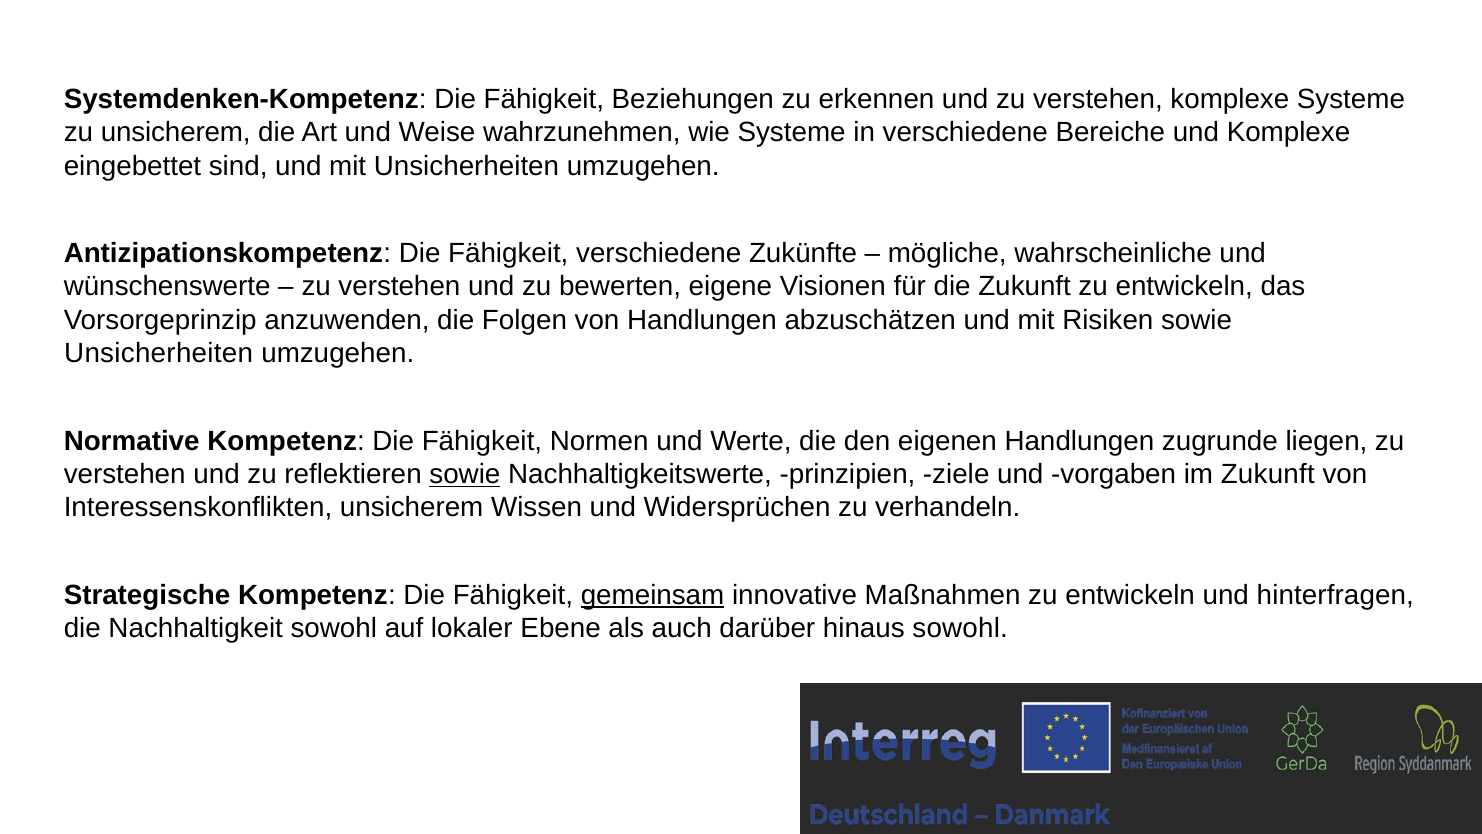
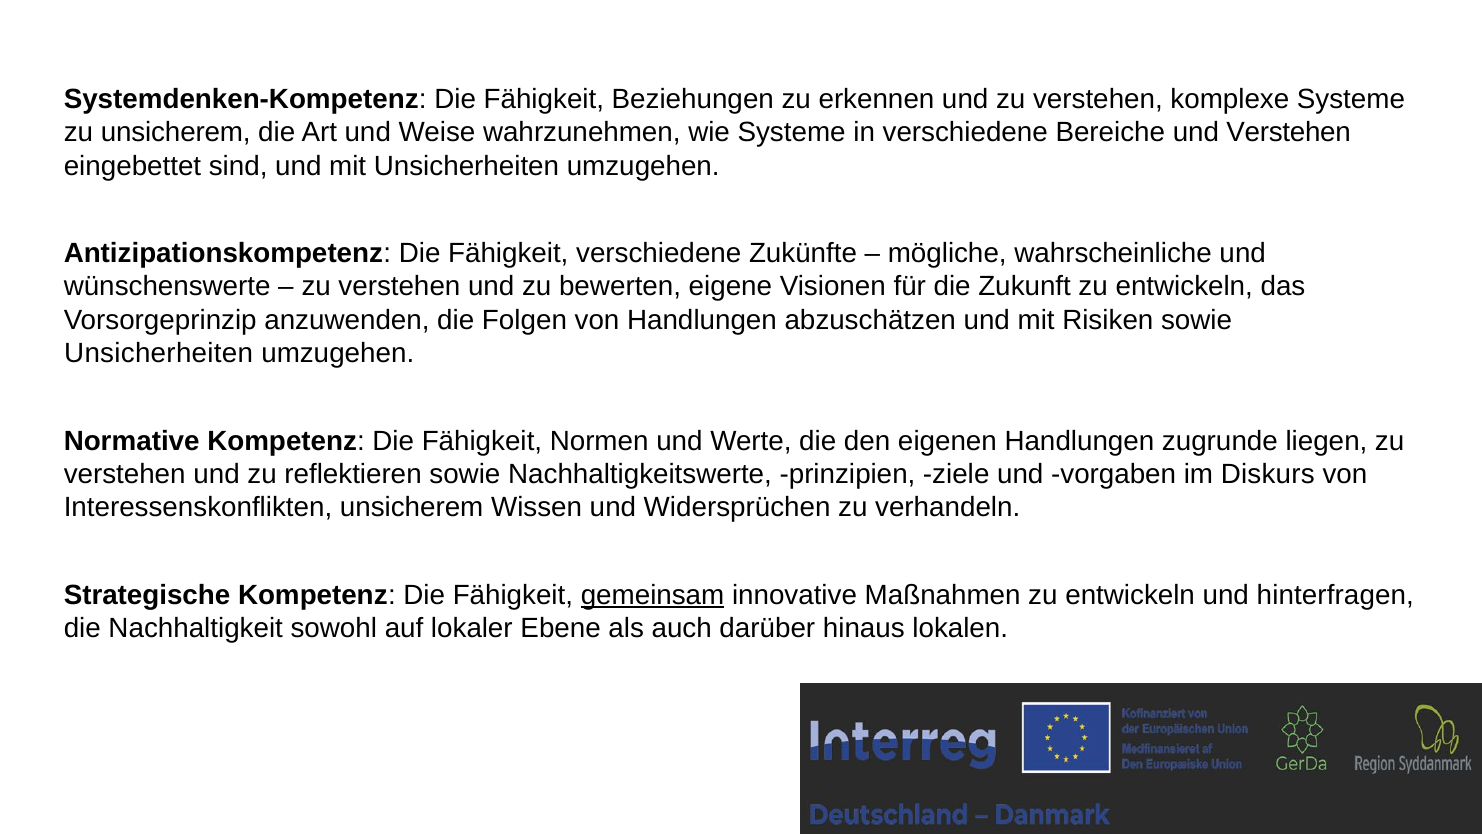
und Komplexe: Komplexe -> Verstehen (1289, 132)
sowie underline: present -> none (465, 474)
im Zukunft: Zukunft -> Diskurs (1268, 474)
hinaus sowohl: sowohl -> lokalen (960, 628)
